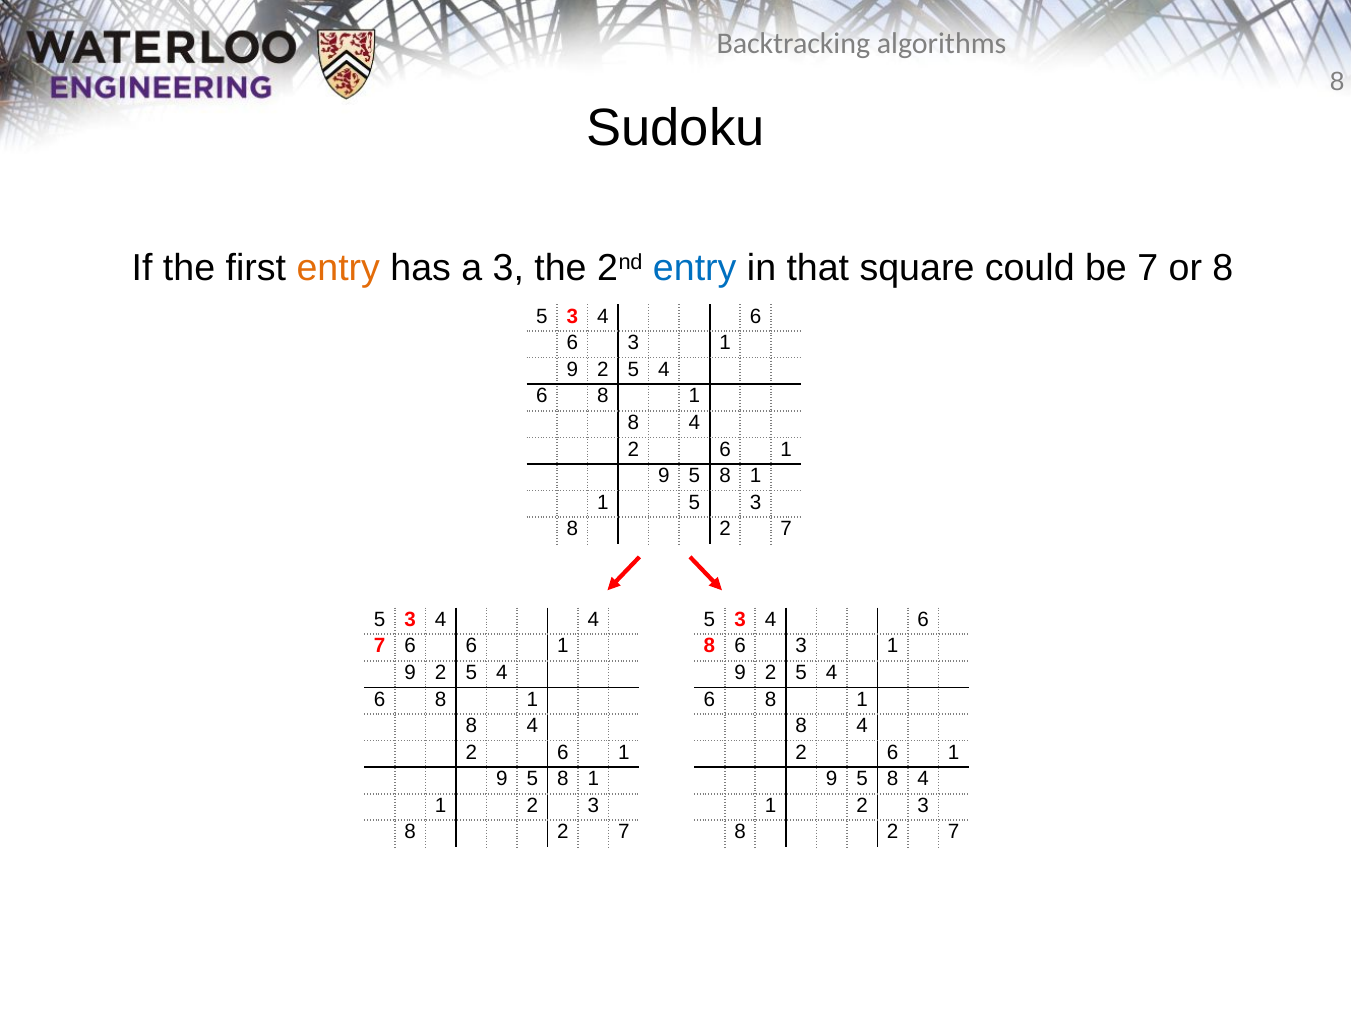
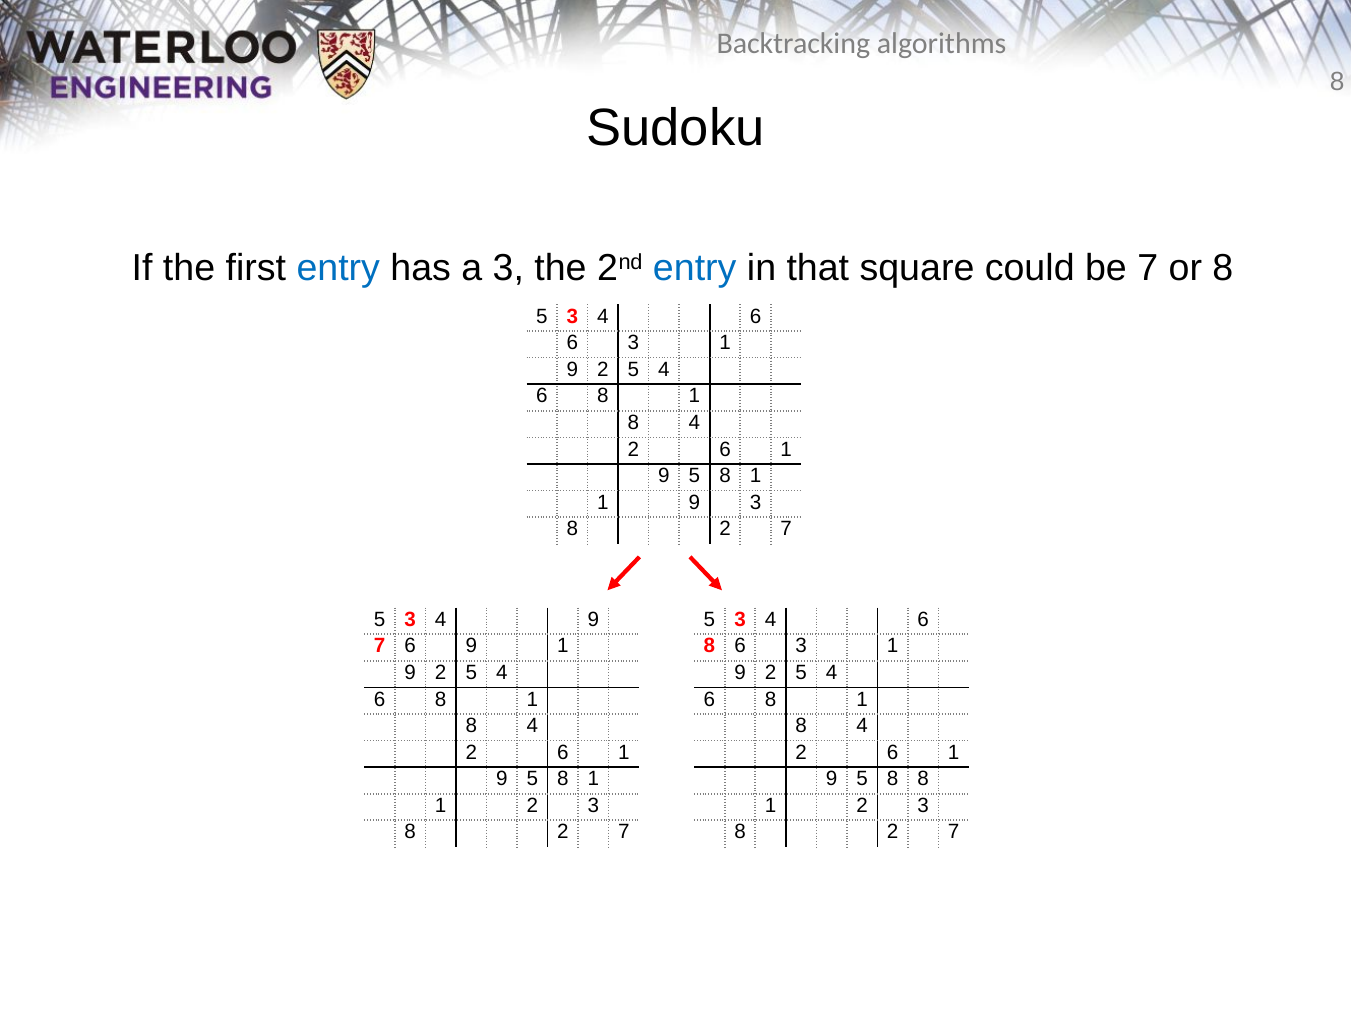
entry colour: orange -> blue (338, 268)
5: 5 -> 9 (694, 503)
4 4: 4 -> 9 (593, 620)
7 6 6: 6 -> 9 (471, 646)
5 8 4: 4 -> 8 (923, 779)
